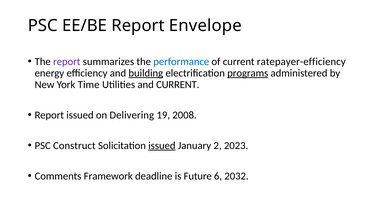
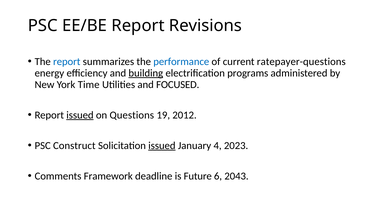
Envelope: Envelope -> Revisions (205, 26)
report colour: purple -> blue (67, 62)
ratepayer-efficiency: ratepayer-efficiency -> ratepayer-questions (301, 62)
programs underline: present -> none (248, 73)
and CURRENT: CURRENT -> FOCUSED (178, 85)
issued underline: none -> present (80, 115)
Delivering: Delivering -> Questions (132, 115)
2008: 2008 -> 2012 (185, 115)
2: 2 -> 4 (218, 146)
2032: 2032 -> 2043 (237, 176)
